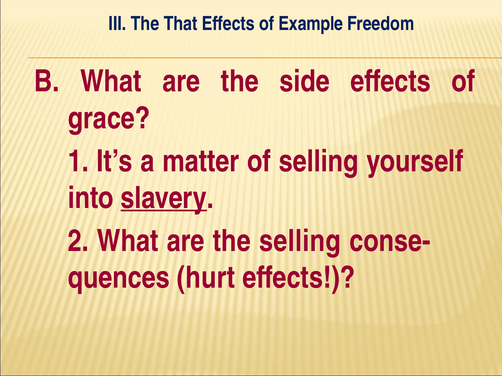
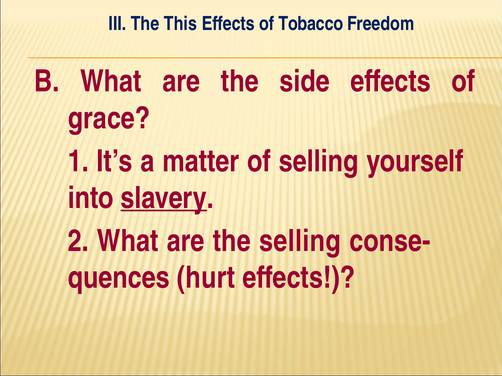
That: That -> This (180, 24)
Example: Example -> Tobacco (311, 24)
